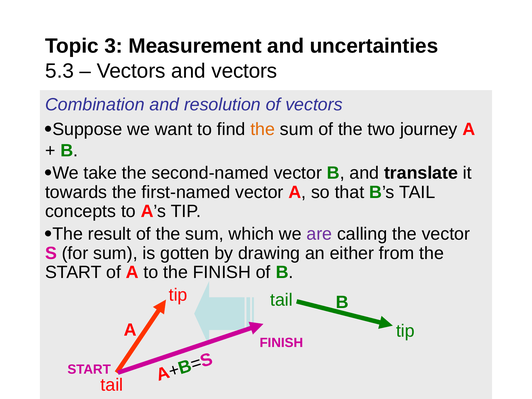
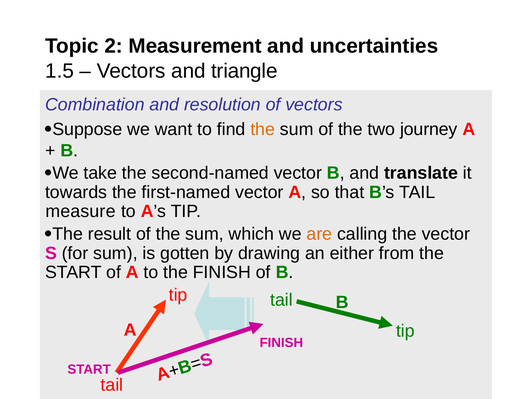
3: 3 -> 2 (114, 46)
5.3: 5.3 -> 1.5 (60, 71)
and vectors: vectors -> triangle (244, 71)
concepts: concepts -> measure (80, 211)
are colour: purple -> orange (319, 234)
